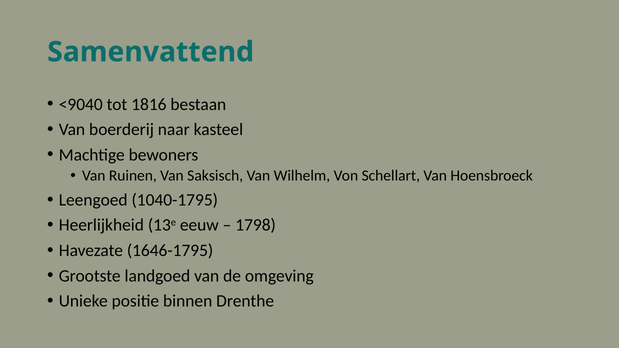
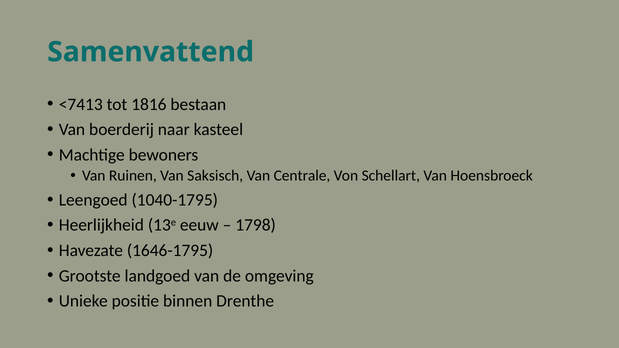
<9040: <9040 -> <7413 (81, 104)
Wilhelm: Wilhelm -> Centrale (302, 176)
